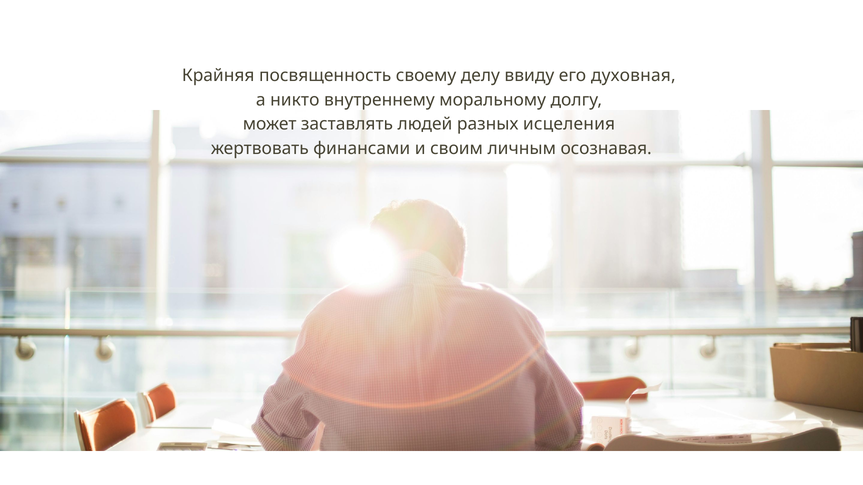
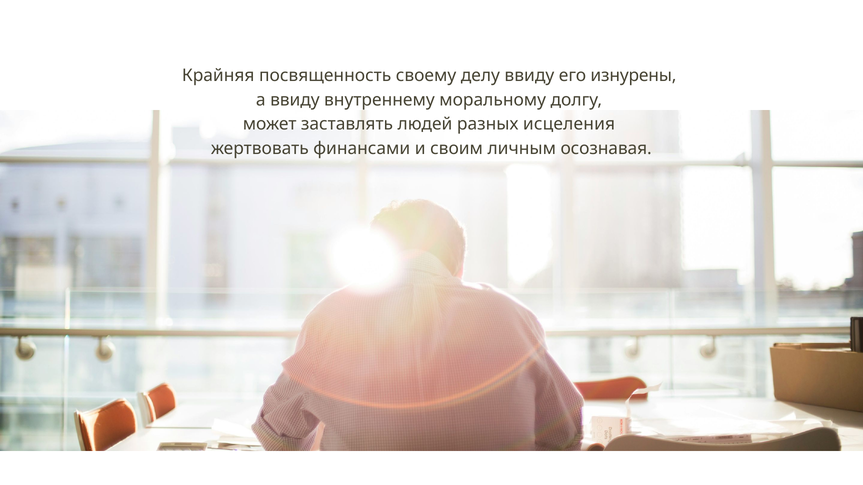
духовная: духовная -> изнурены (633, 76)
а никто: никто -> ввиду (295, 100)
